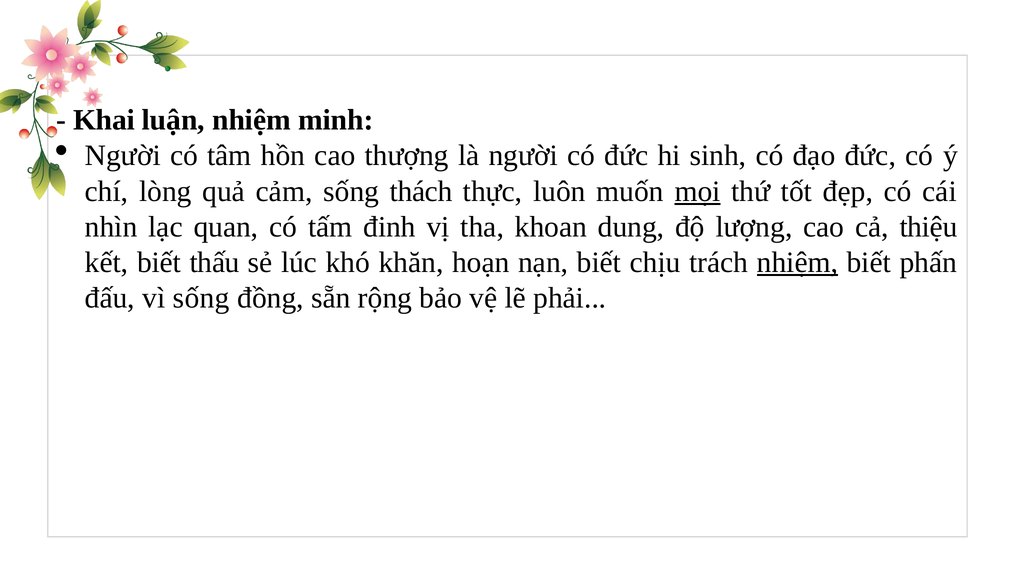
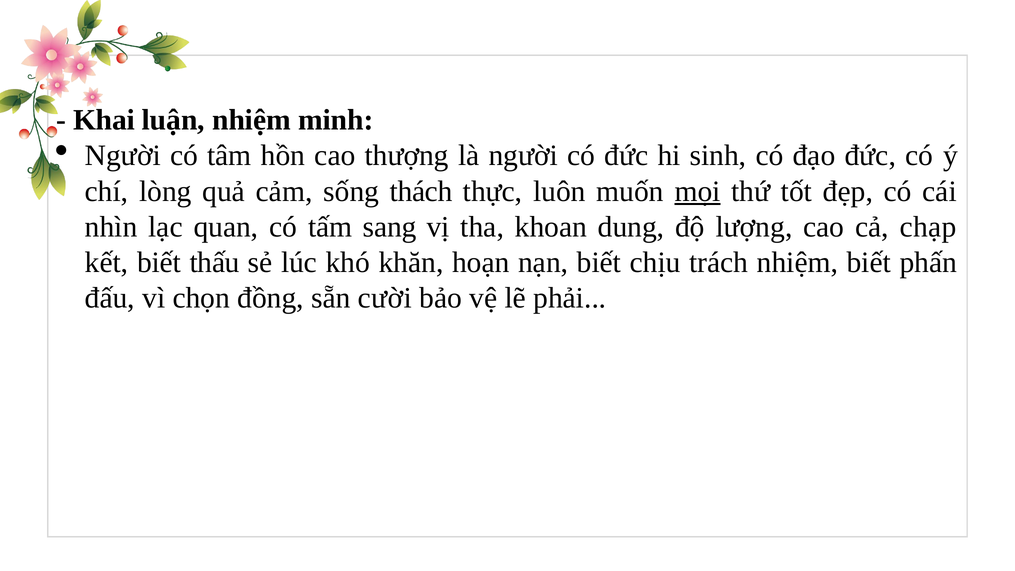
đinh: đinh -> sang (390, 227)
thiệu: thiệu -> chạp (928, 227)
nhiệm underline: present -> none (797, 262)
vì sống: sống -> chọn (201, 298)
rộng: rộng -> cười (385, 298)
